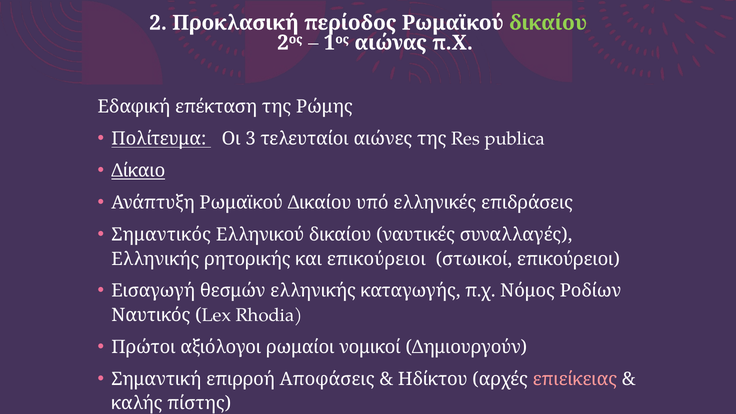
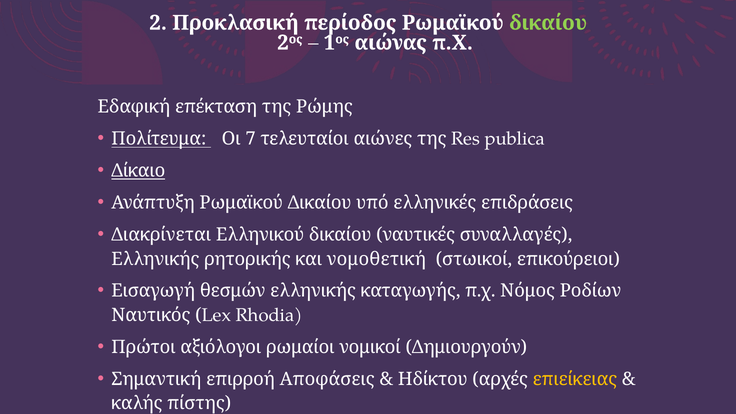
3: 3 -> 7 (251, 139)
Σημαντικός: Σημαντικός -> Διακρίνεται (161, 235)
και επικούρειοι: επικούρειοι -> νομοθετική (376, 259)
επιείκειας colour: pink -> yellow (575, 379)
